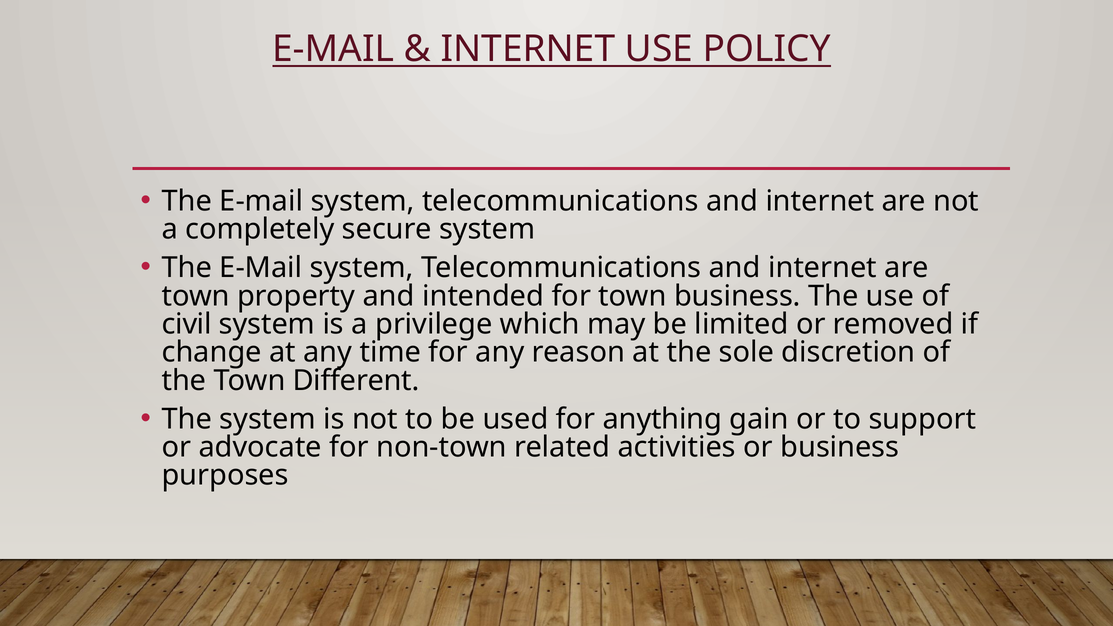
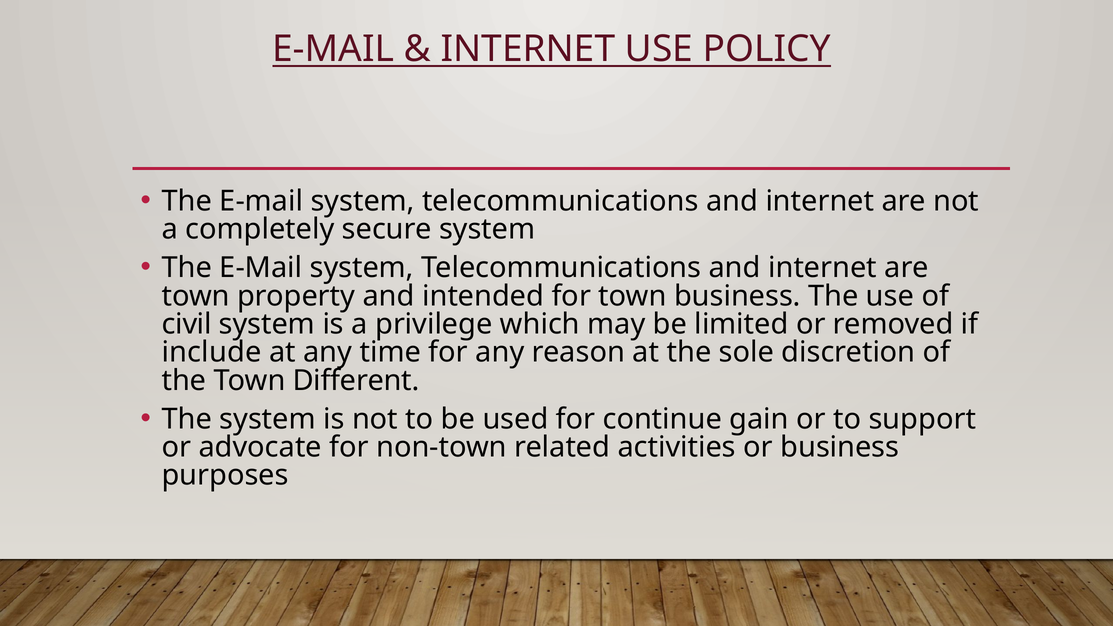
change: change -> include (212, 352)
anything: anything -> continue (662, 419)
